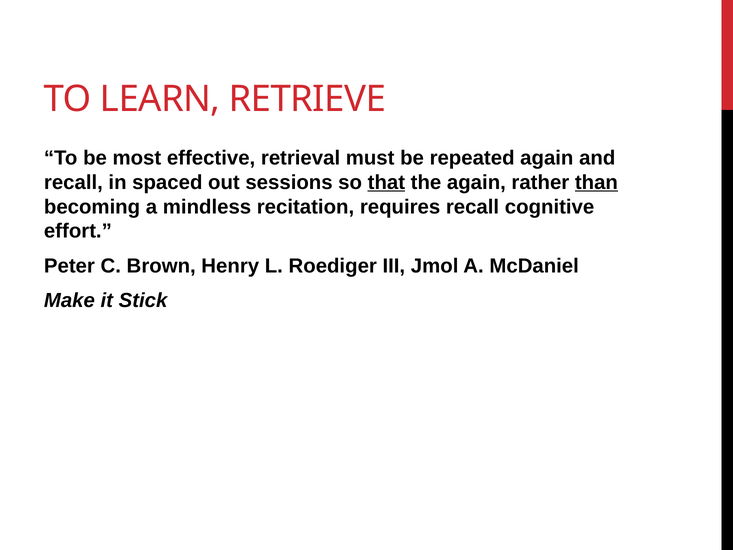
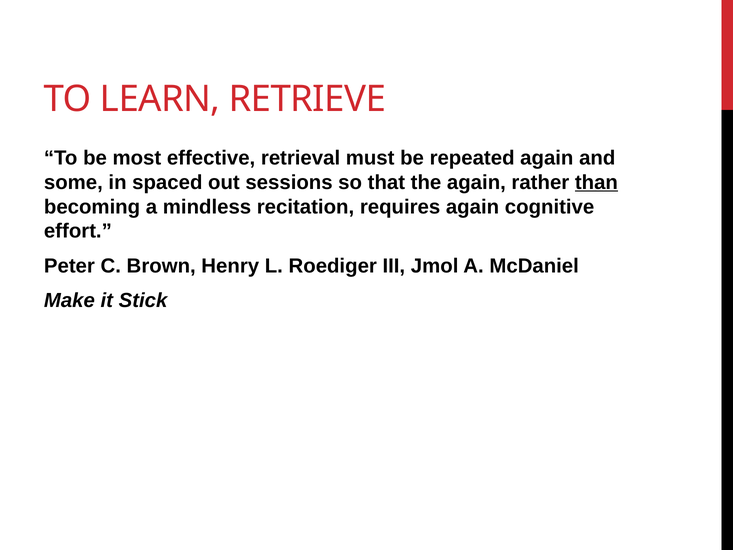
recall: recall -> some (73, 182)
that underline: present -> none (386, 182)
requires recall: recall -> again (473, 207)
